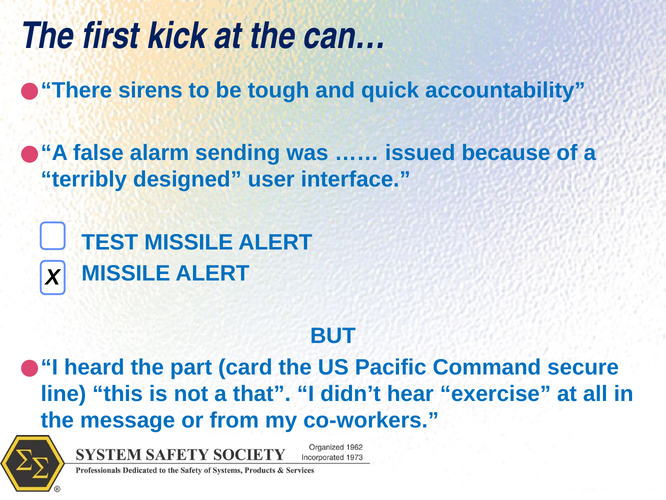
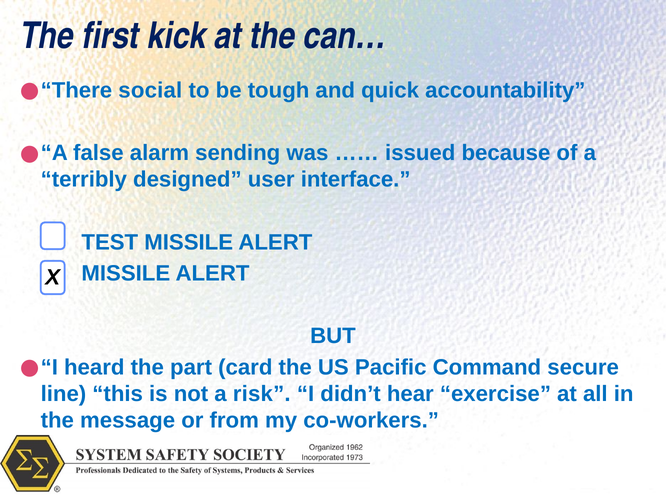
sirens: sirens -> social (150, 90)
that: that -> risk (262, 394)
